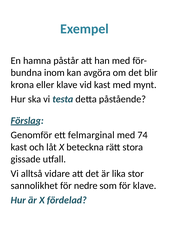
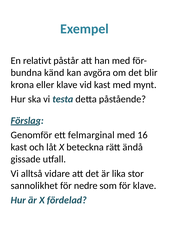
hamna: hamna -> relativt (37, 60)
inom: inom -> känd (54, 72)
74: 74 -> 16 (143, 135)
stora: stora -> ändå (133, 147)
